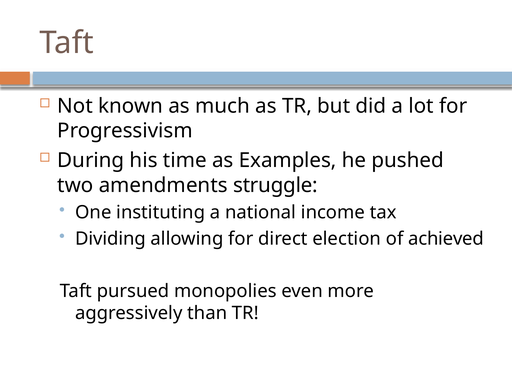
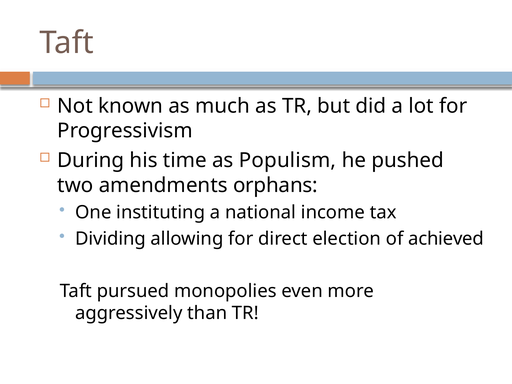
Examples: Examples -> Populism (287, 160)
struggle: struggle -> orphans (275, 185)
